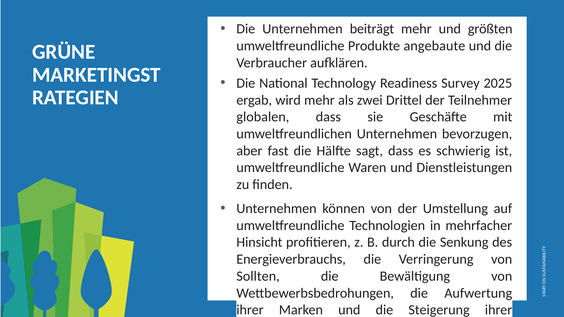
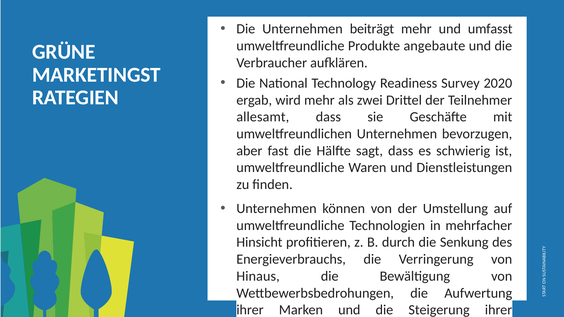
größten: größten -> umfasst (490, 29)
2025: 2025 -> 2020 (498, 83)
globalen: globalen -> allesamt (263, 117)
Sollten: Sollten -> Hinaus (258, 276)
